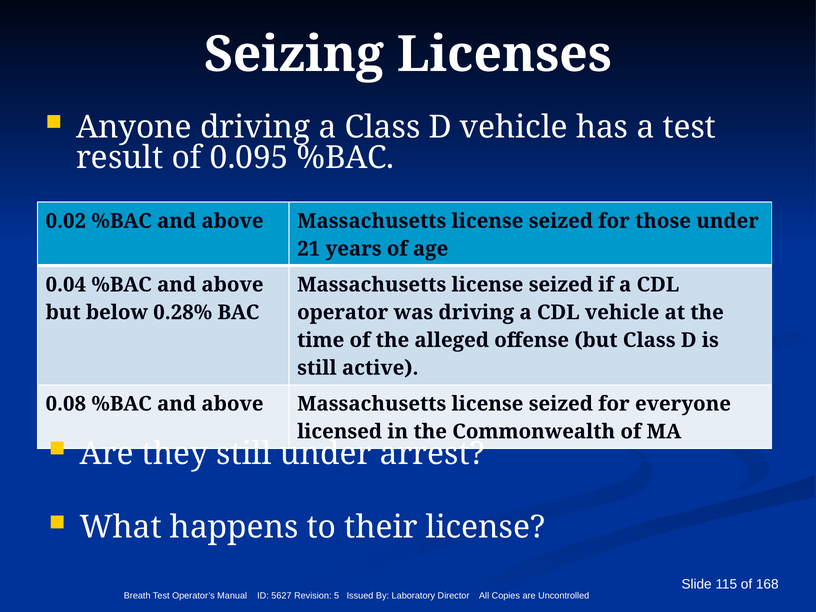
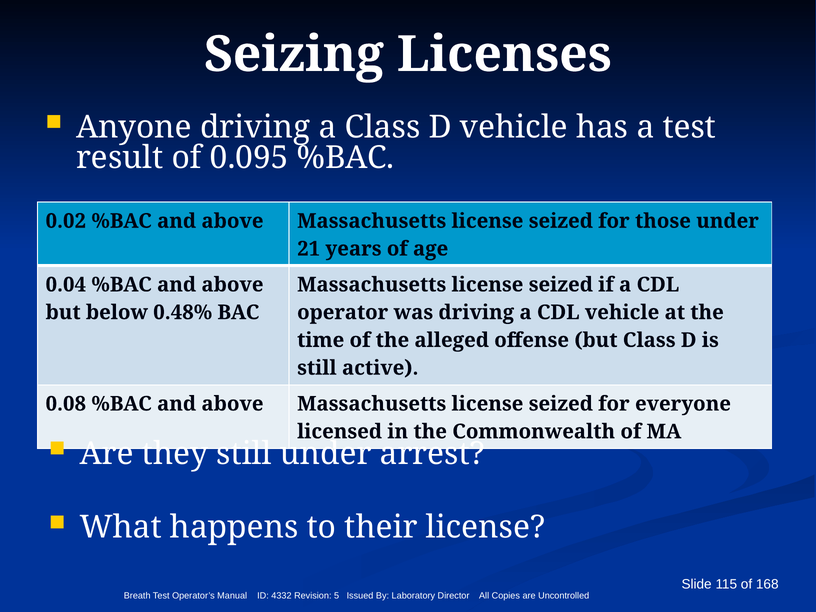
0.28%: 0.28% -> 0.48% (183, 312)
5627: 5627 -> 4332 (281, 596)
